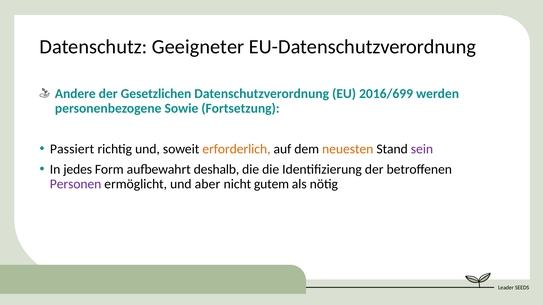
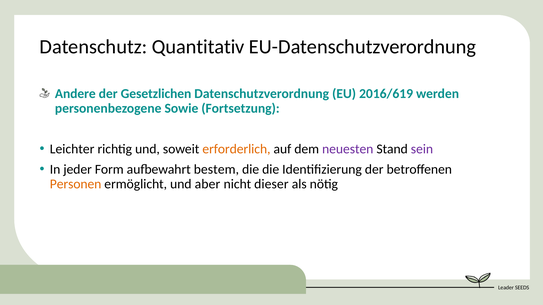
Geeigneter: Geeigneter -> Quantitativ (198, 47)
2016/699: 2016/699 -> 2016/619 (386, 94)
Passiert: Passiert -> Leichter (72, 149)
neuesten colour: orange -> purple (348, 149)
jedes: jedes -> jeder (78, 170)
deshalb: deshalb -> bestem (216, 170)
Personen colour: purple -> orange (76, 184)
gutem: gutem -> dieser (271, 184)
